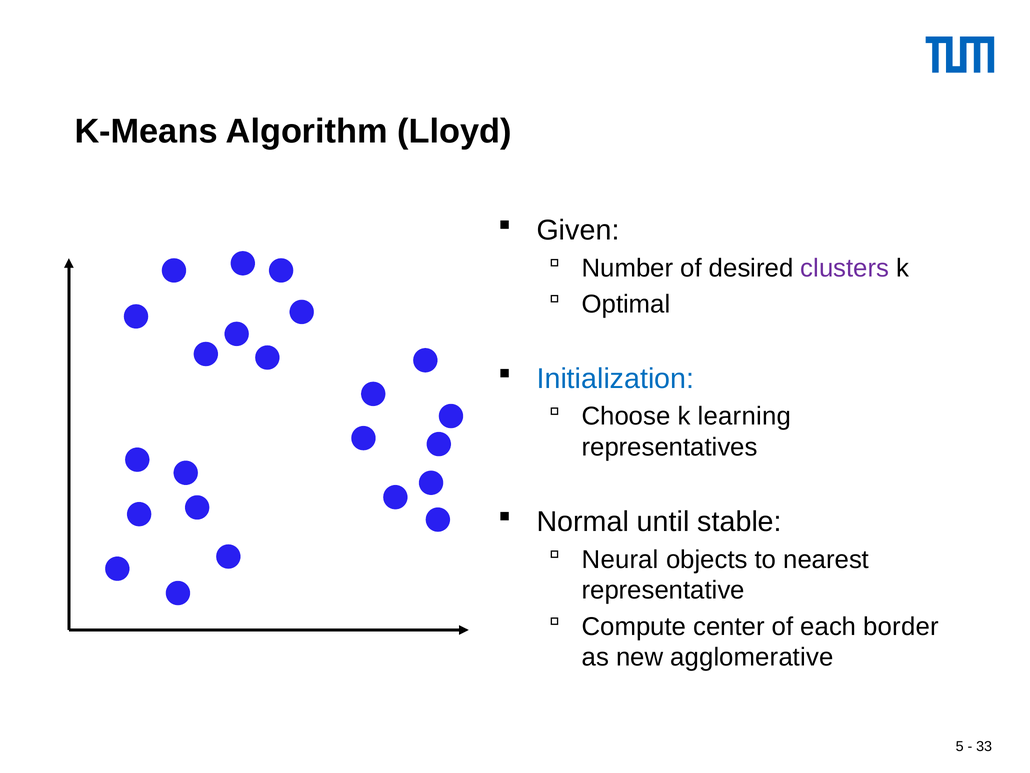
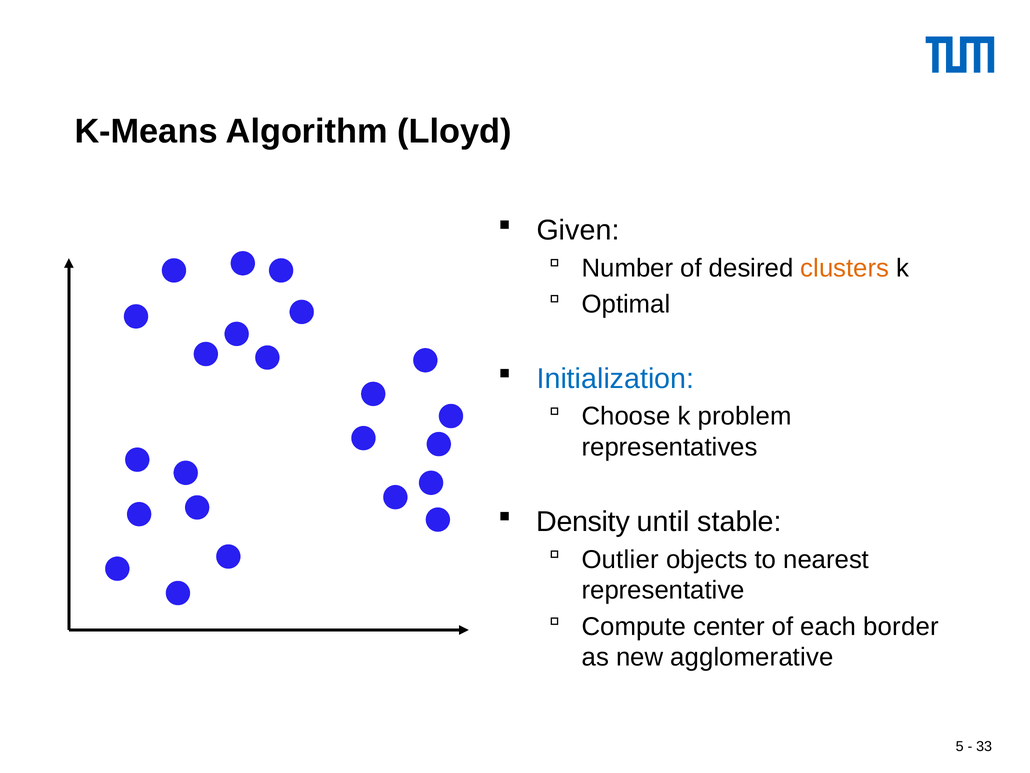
clusters colour: purple -> orange (845, 268)
learning: learning -> problem (745, 416)
Normal: Normal -> Density (583, 522)
Neural: Neural -> Outlier (620, 559)
